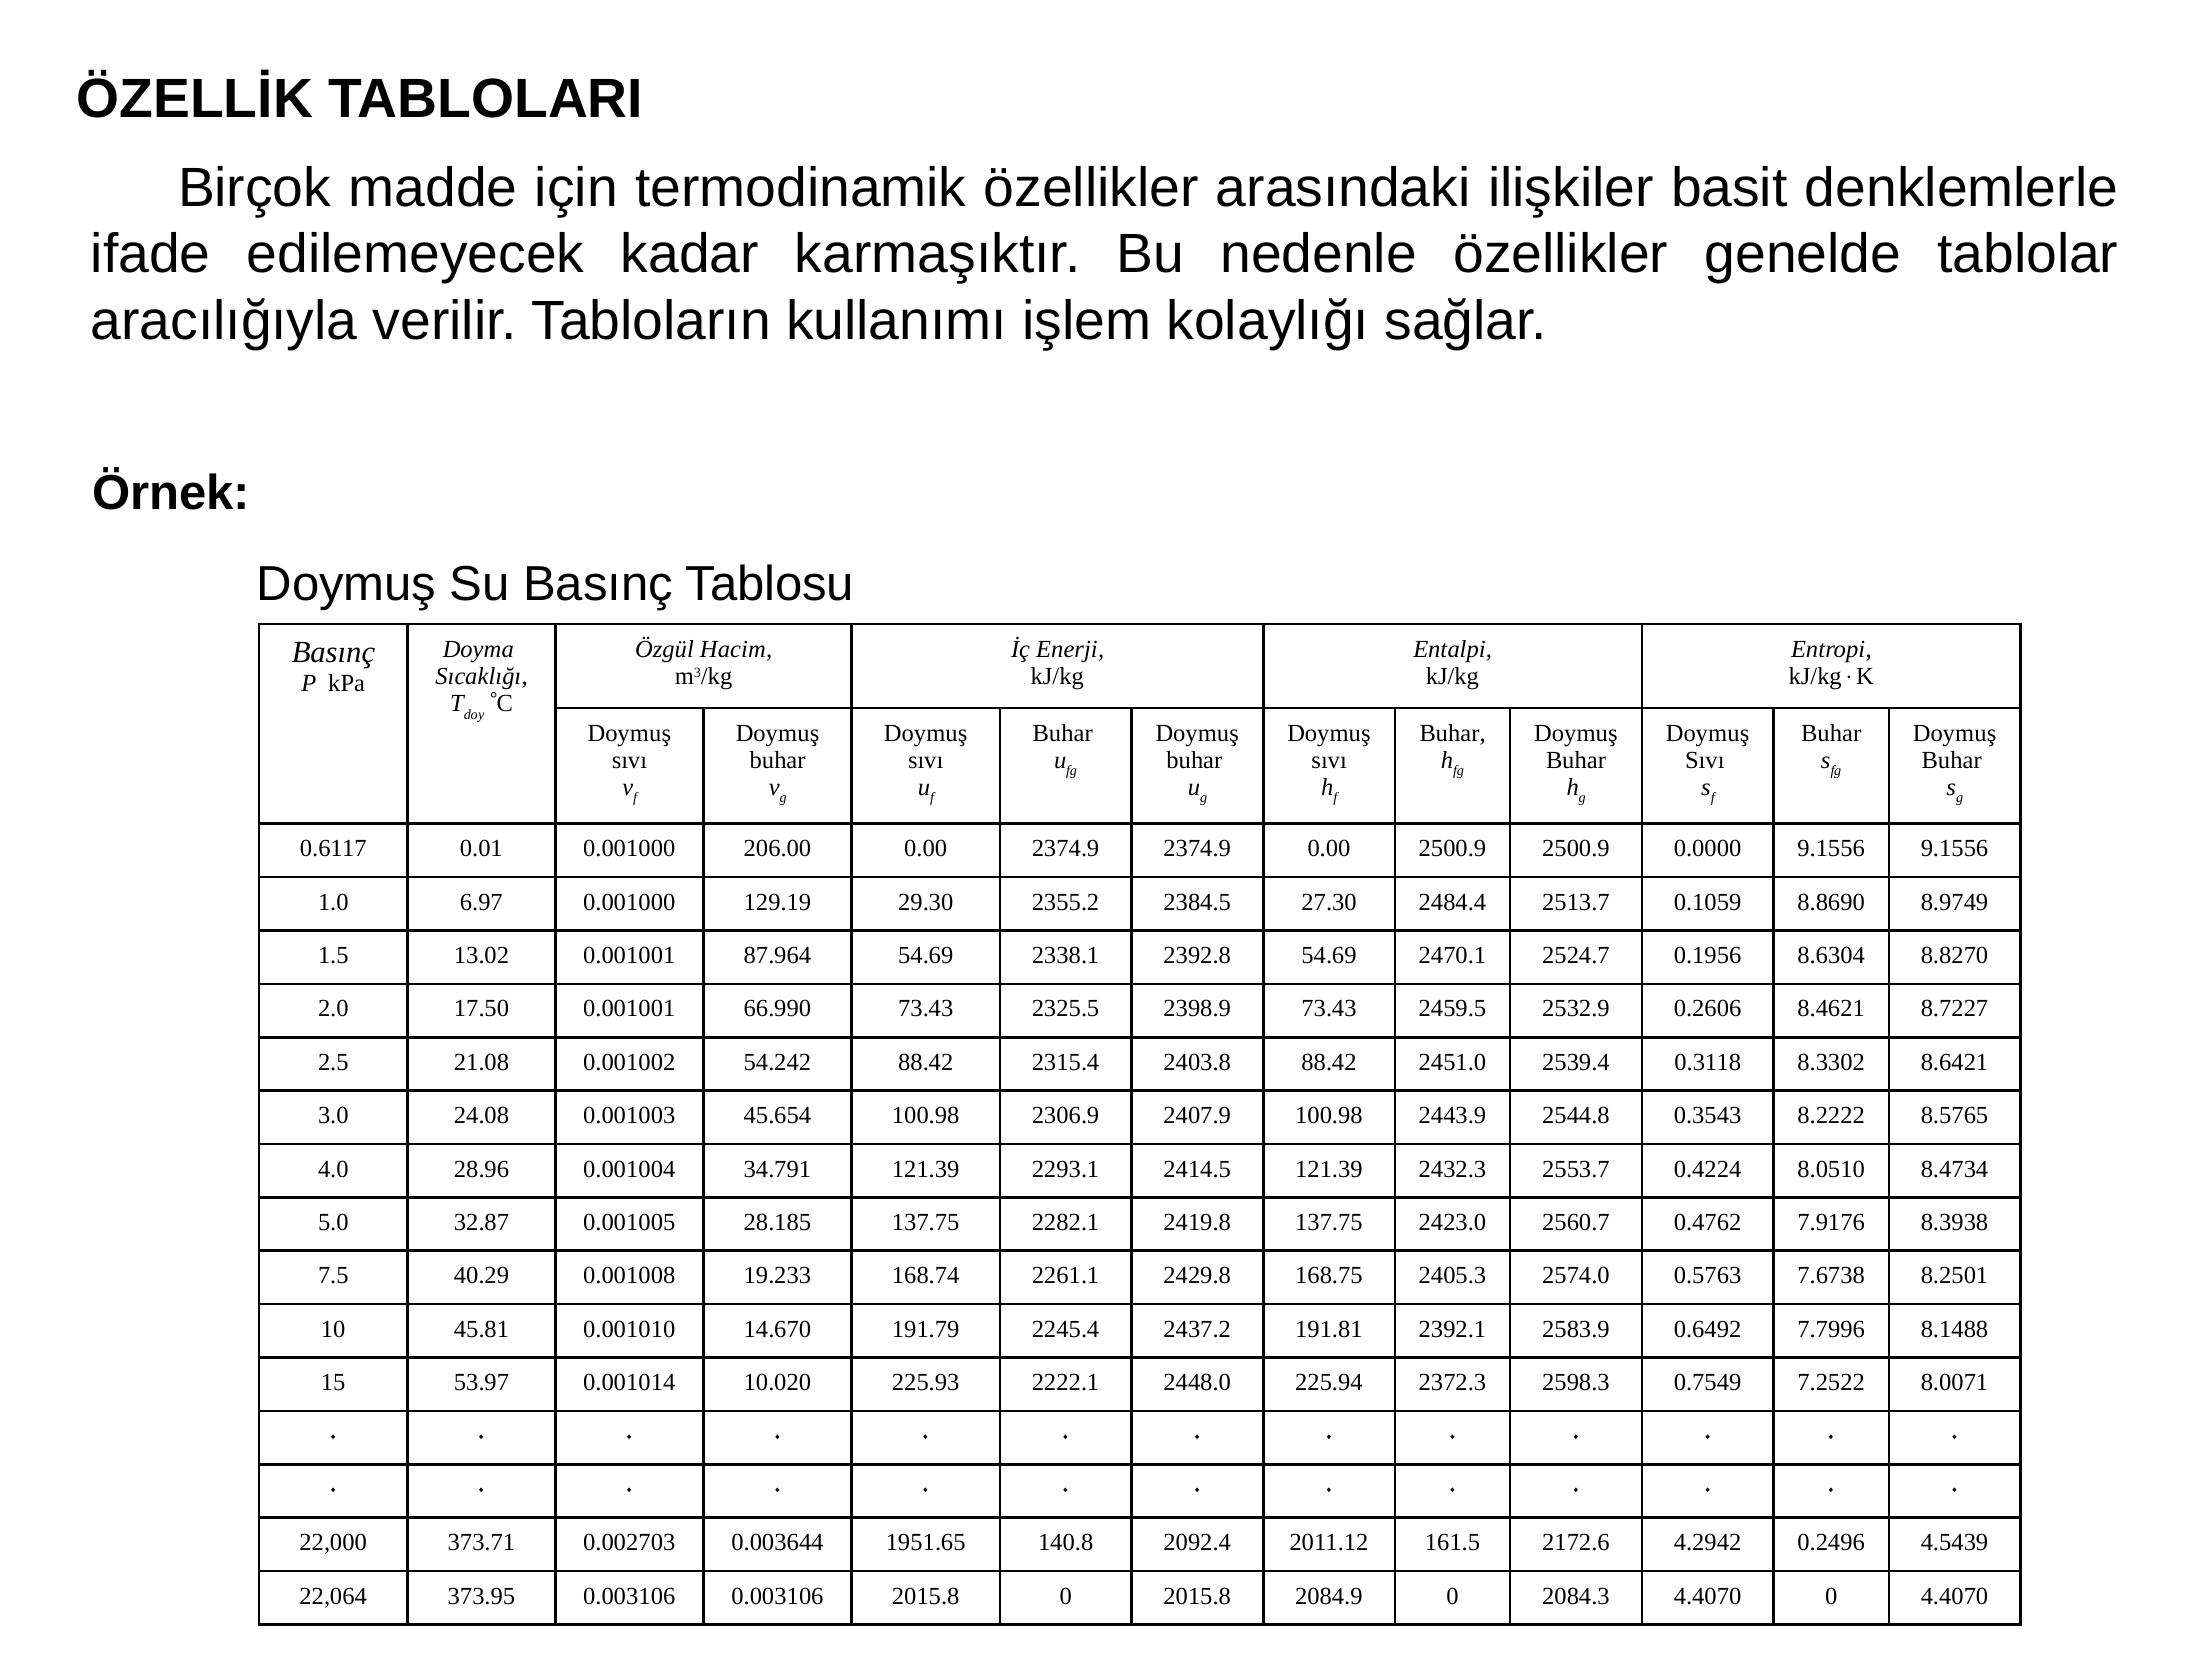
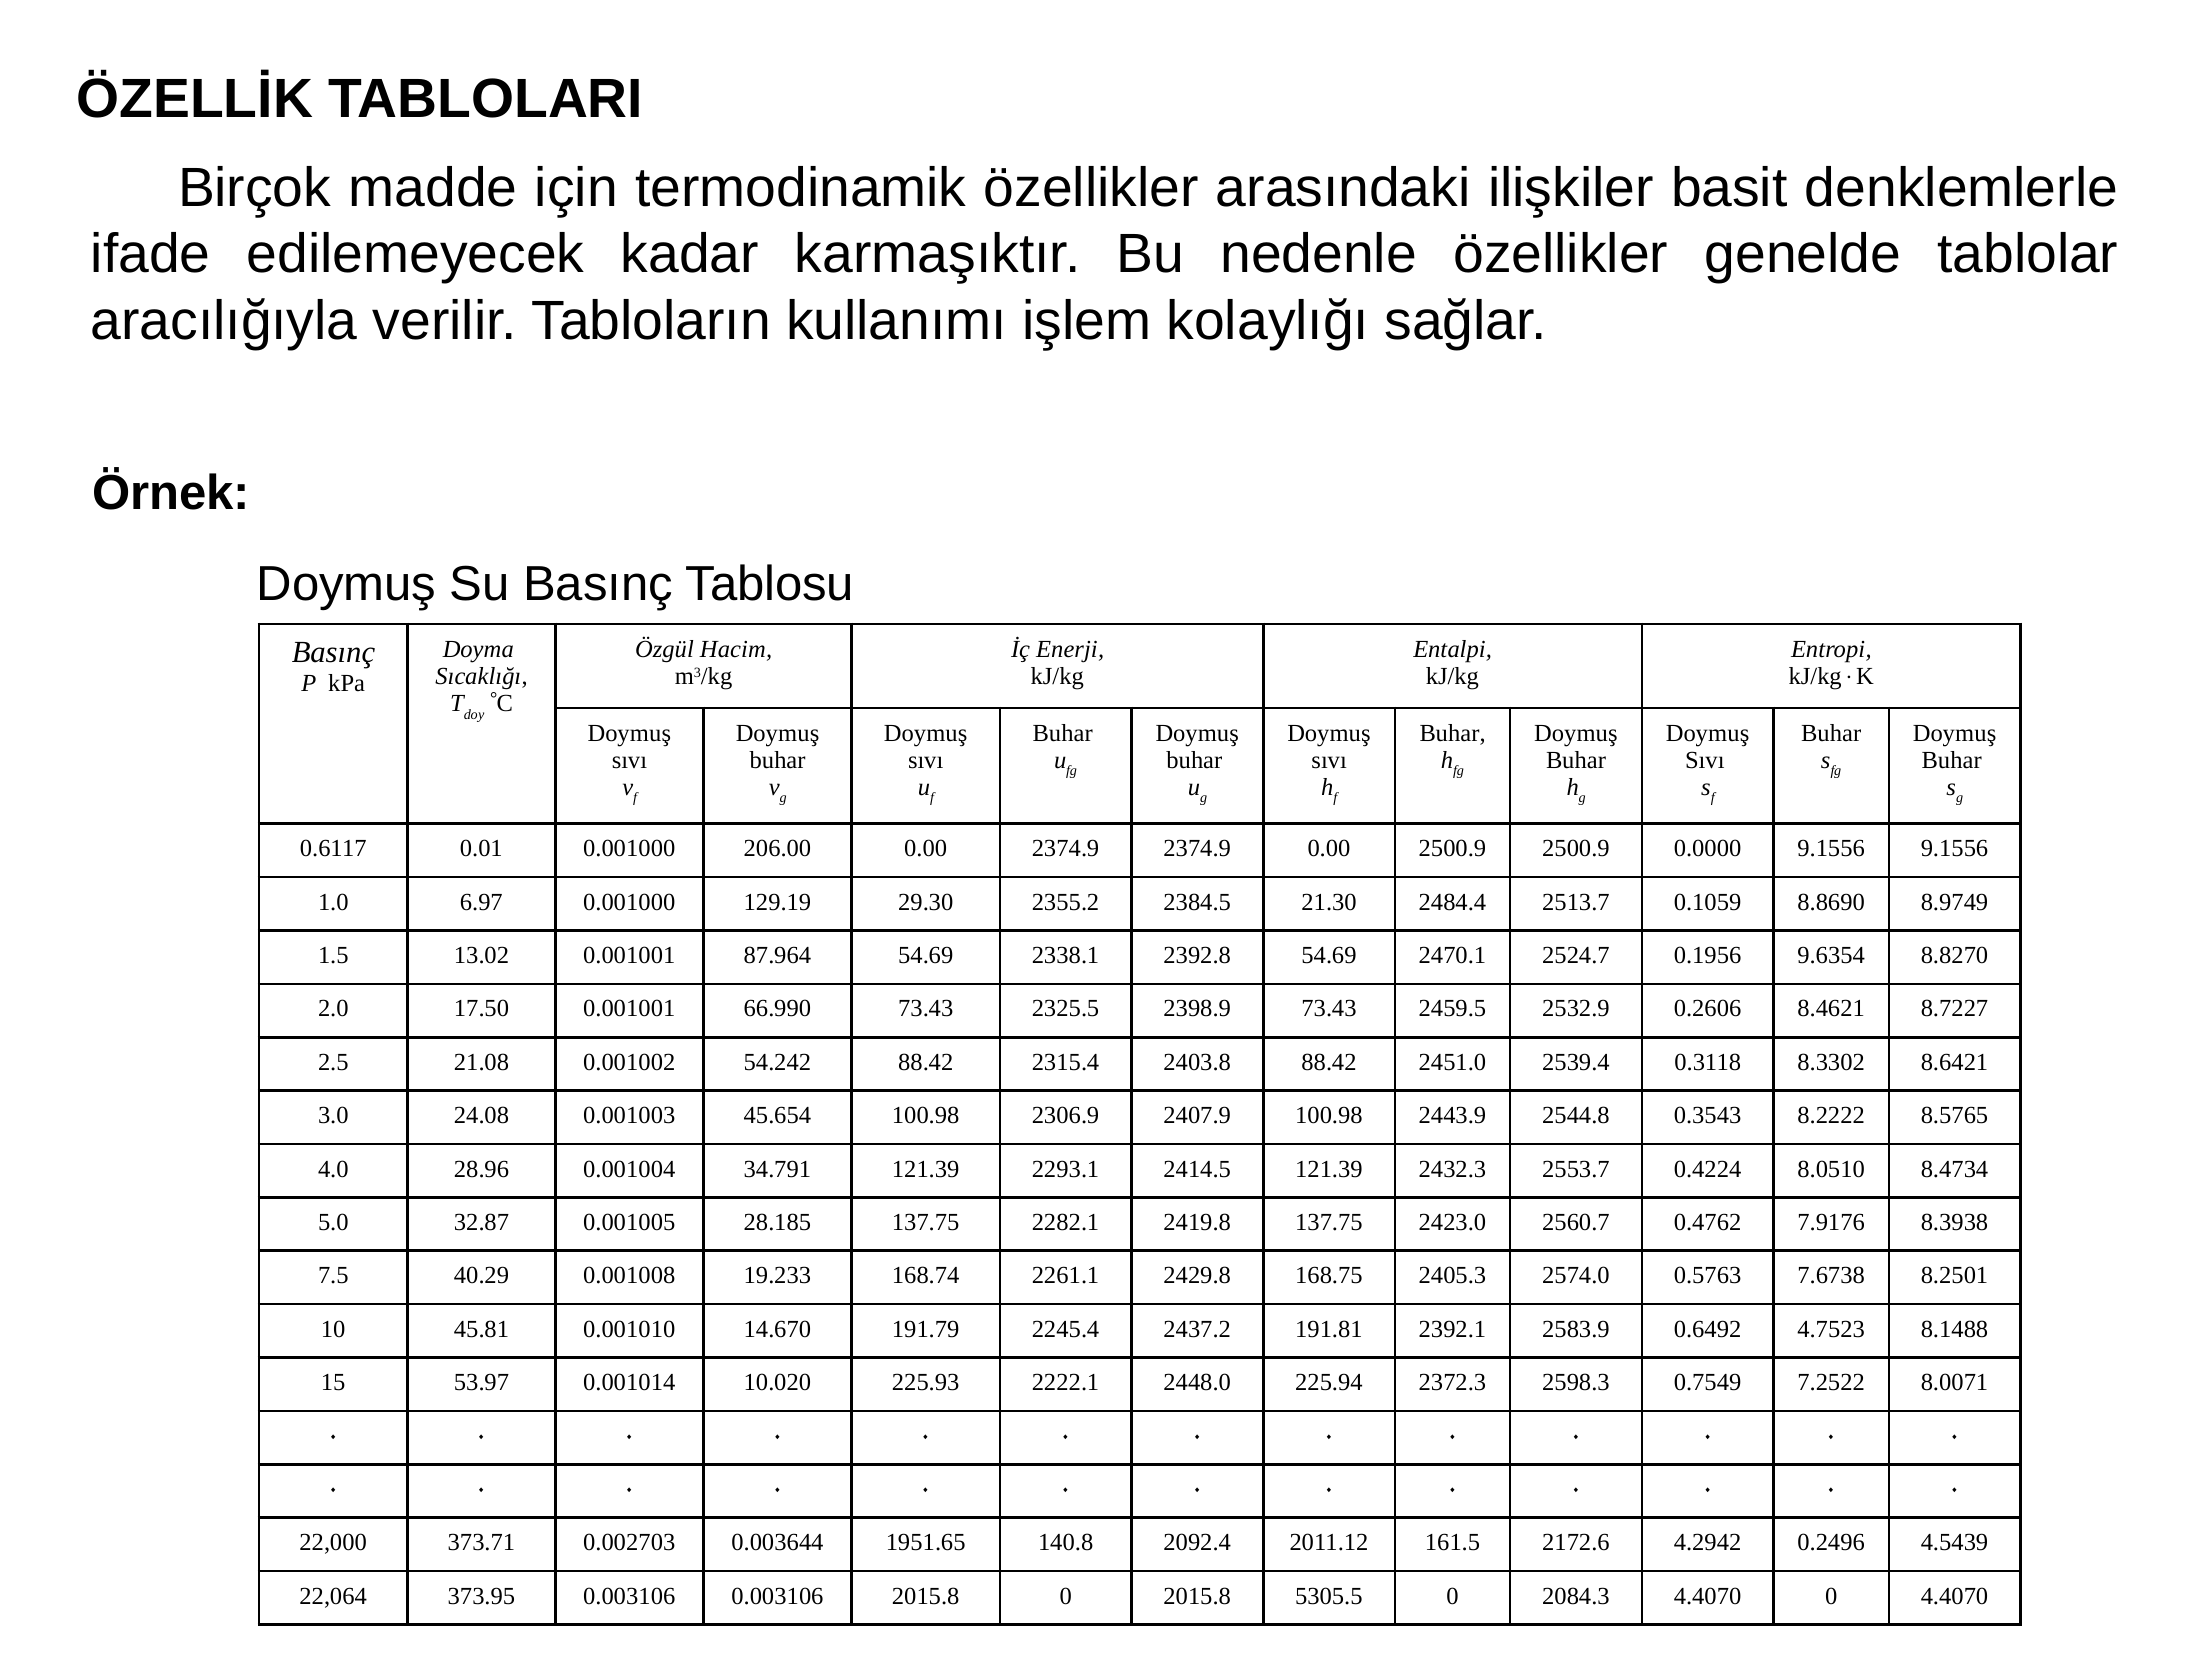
27.30: 27.30 -> 21.30 (1329, 902)
8.6304: 8.6304 -> 9.6354 (1831, 955)
7.7996: 7.7996 -> 4.7523 (1831, 1329)
2084.9: 2084.9 -> 5305.5 (1329, 1595)
